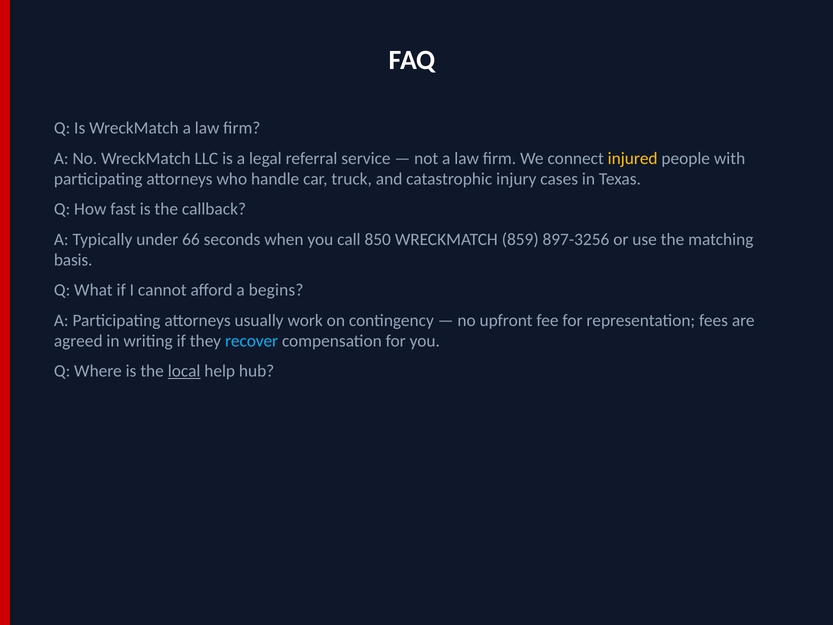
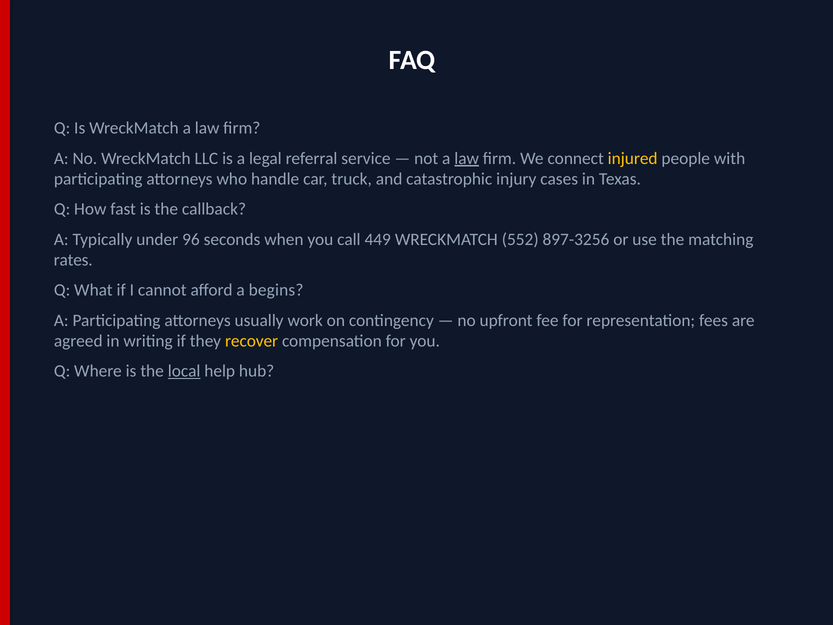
law underline: none -> present (467, 158)
66: 66 -> 96 (191, 239)
850: 850 -> 449 (378, 239)
859: 859 -> 552 (520, 239)
basis: basis -> rates (73, 260)
recover colour: light blue -> yellow (252, 341)
